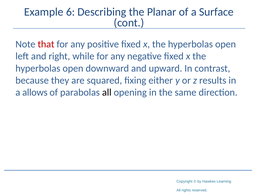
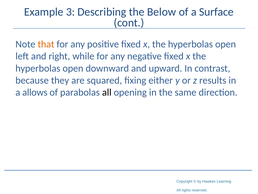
6: 6 -> 3 (70, 12)
Planar: Planar -> Below (162, 12)
that colour: red -> orange (46, 44)
